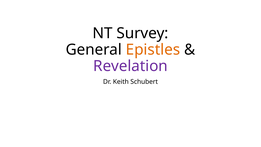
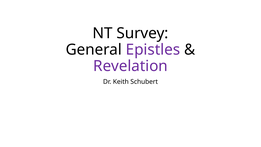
Epistles colour: orange -> purple (153, 50)
